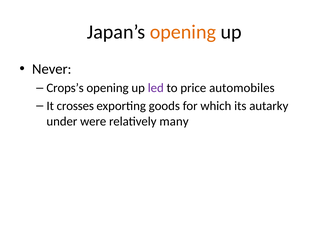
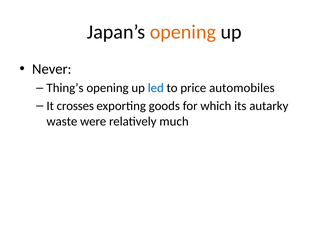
Crops’s: Crops’s -> Thing’s (65, 88)
led colour: purple -> blue (156, 88)
under: under -> waste (62, 121)
many: many -> much (174, 121)
